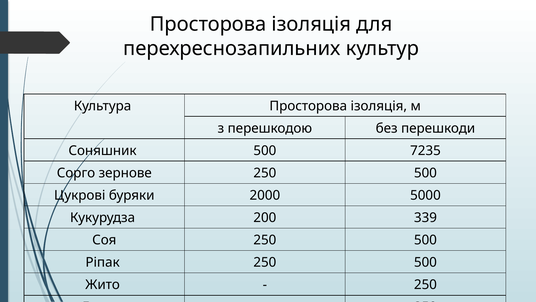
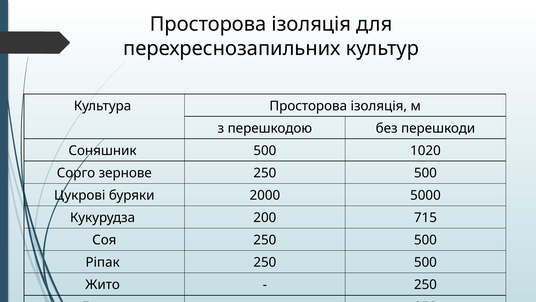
7235: 7235 -> 1020 (425, 150)
339: 339 -> 715 (425, 217)
